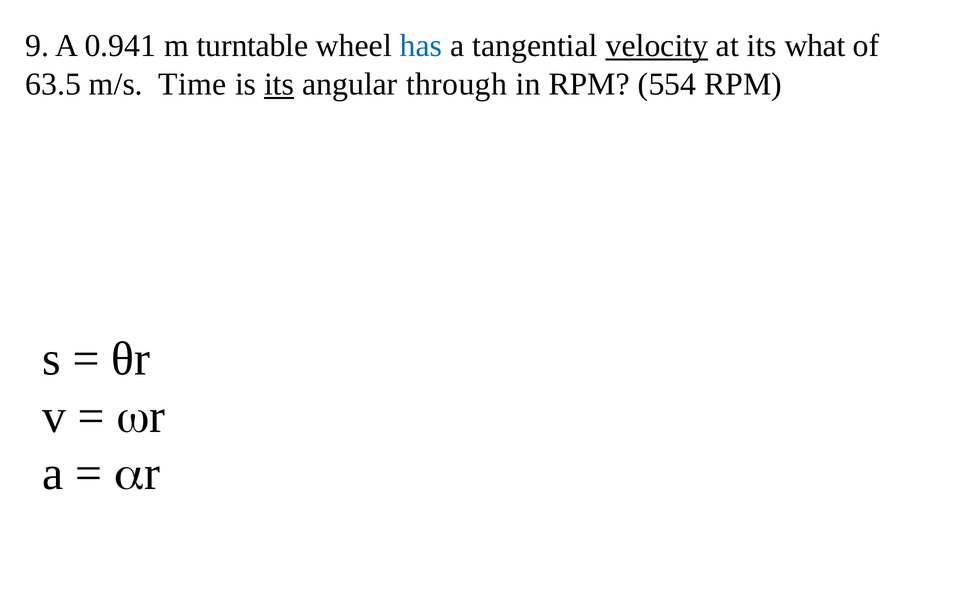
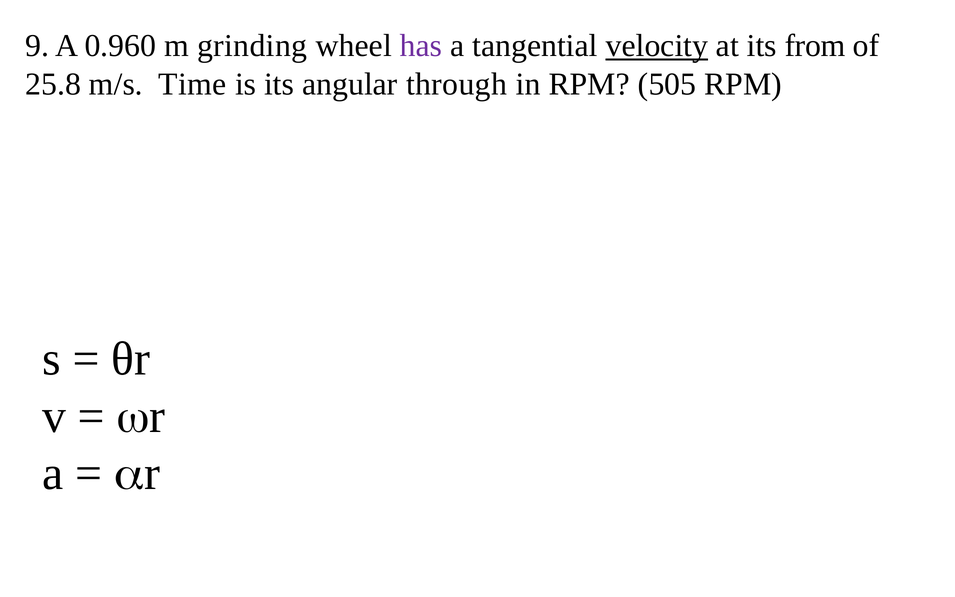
0.941: 0.941 -> 0.960 (120, 46)
turntable: turntable -> grinding (252, 46)
has colour: blue -> purple (421, 46)
what: what -> from (815, 46)
63.5: 63.5 -> 25.8 (53, 84)
its underline: present -> none (279, 84)
554: 554 -> 505 (667, 84)
